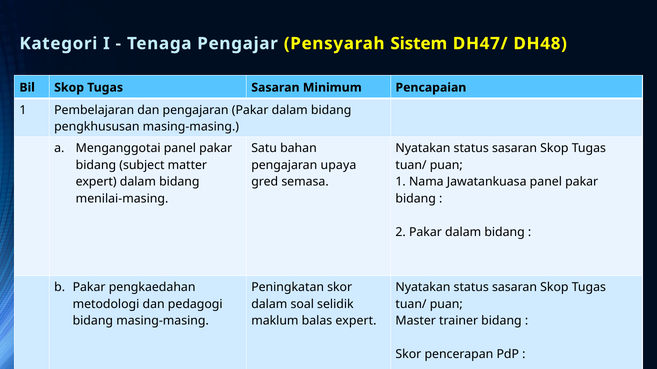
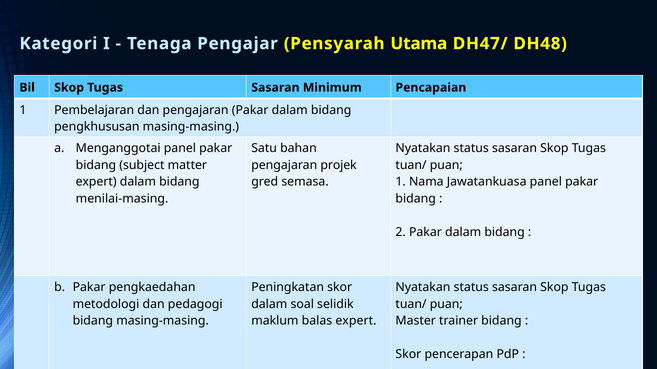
Sistem: Sistem -> Utama (419, 44)
upaya: upaya -> projek (339, 165)
